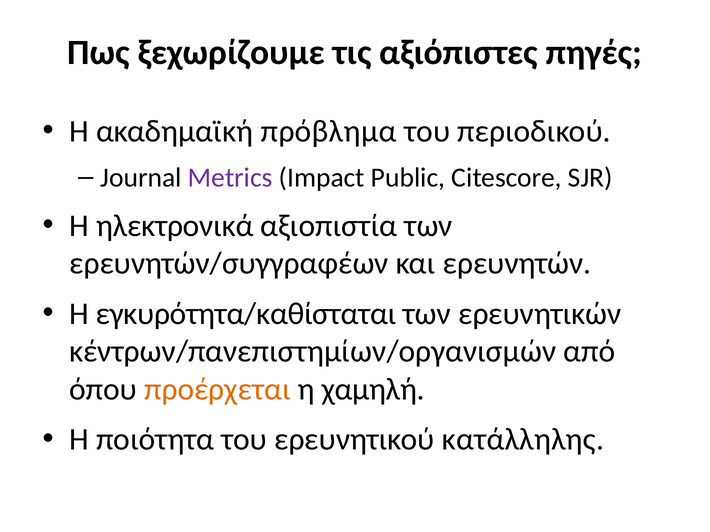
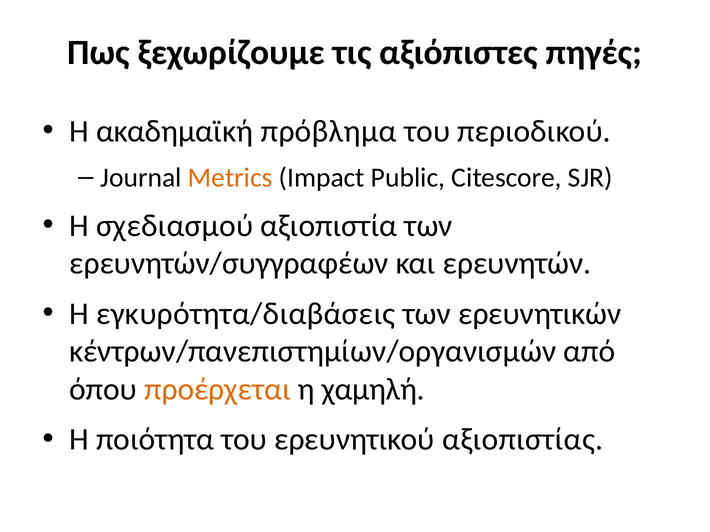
Metrics colour: purple -> orange (230, 178)
ηλεκτρονικά: ηλεκτρονικά -> σχεδιασμού (175, 226)
εγκυρότητα/καθίσταται: εγκυρότητα/καθίσταται -> εγκυρότητα/διαβάσεις (246, 314)
κατάλληλης: κατάλληλης -> αξιοπιστίας (523, 440)
